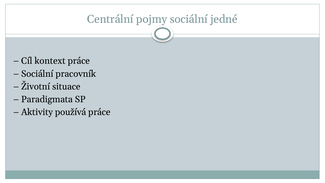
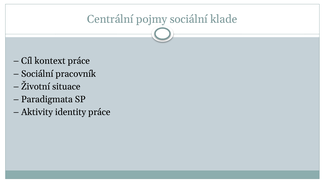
jedné: jedné -> klade (224, 19)
používá: používá -> identity (71, 112)
